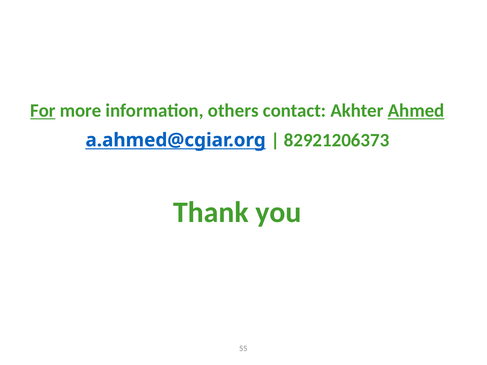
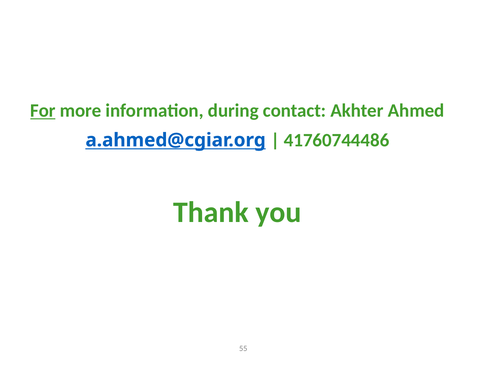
others: others -> during (233, 111)
Ahmed underline: present -> none (416, 111)
82921206373: 82921206373 -> 41760744486 (337, 140)
